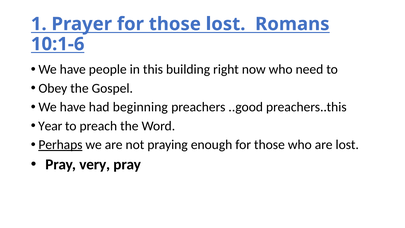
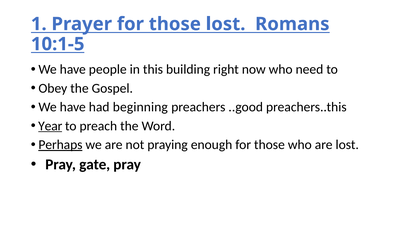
10:1-6: 10:1-6 -> 10:1-5 (58, 44)
Year underline: none -> present (50, 126)
very: very -> gate (95, 164)
